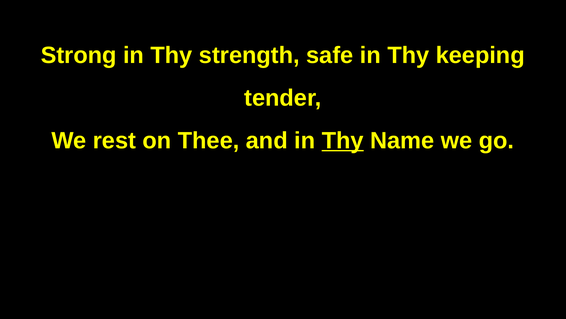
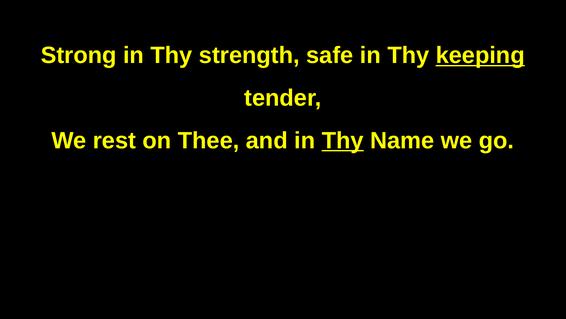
keeping underline: none -> present (480, 55)
